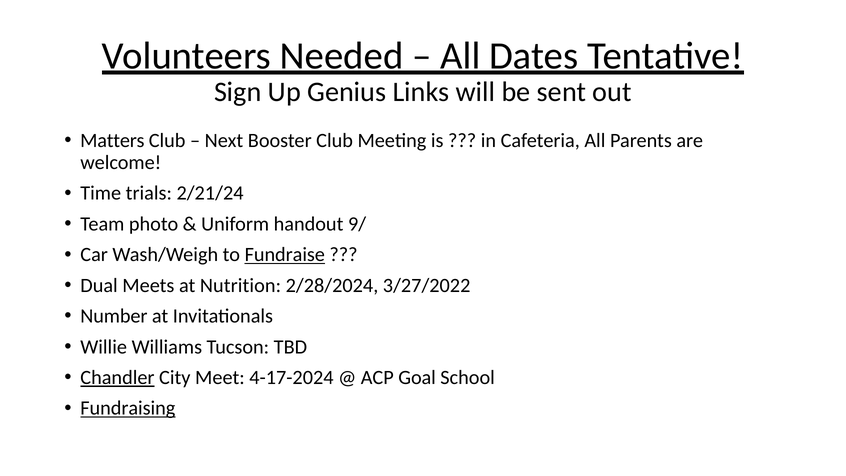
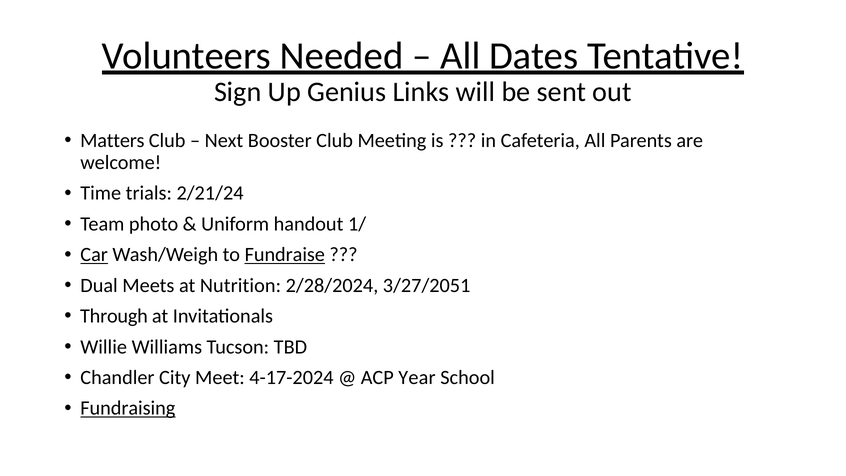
9/: 9/ -> 1/ (357, 224)
Car underline: none -> present (94, 255)
3/27/2022: 3/27/2022 -> 3/27/2051 (427, 285)
Number: Number -> Through (114, 316)
Chandler underline: present -> none (117, 377)
Goal: Goal -> Year (417, 377)
